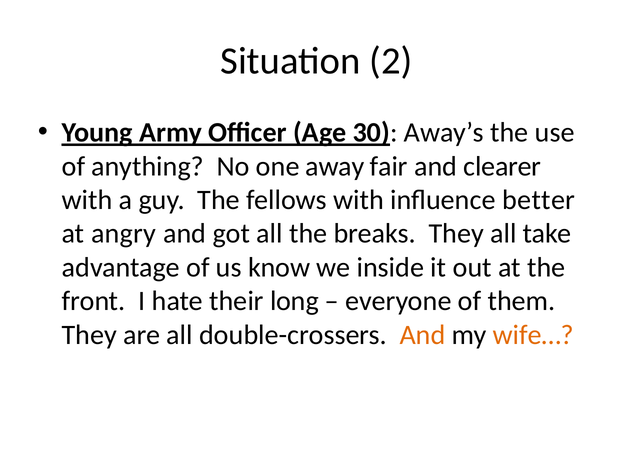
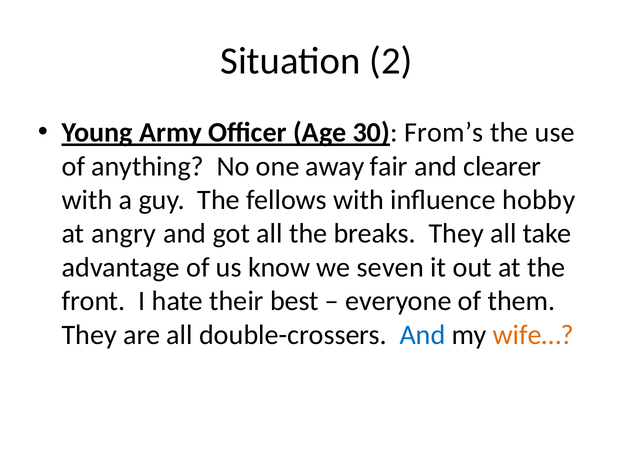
Away’s: Away’s -> From’s (444, 133)
better: better -> hobby (539, 200)
inside: inside -> seven (390, 268)
long: long -> best (294, 302)
And colour: orange -> blue (423, 335)
